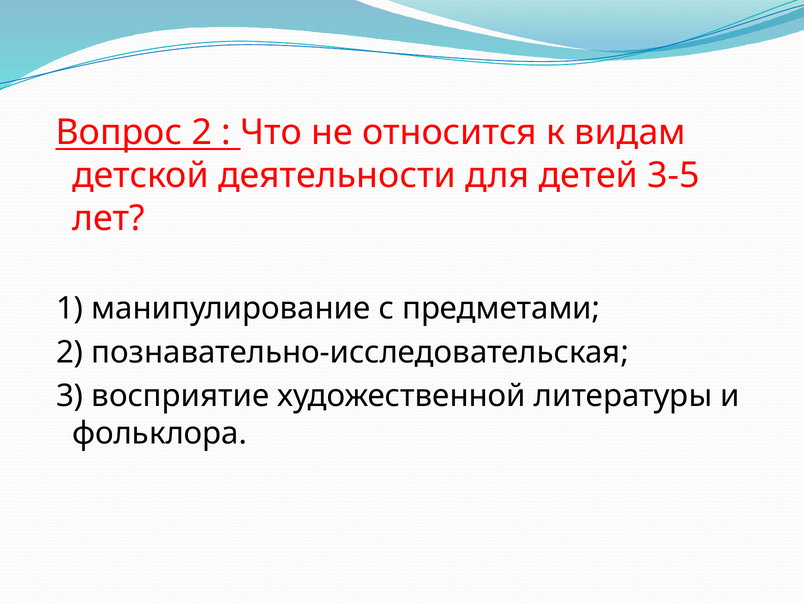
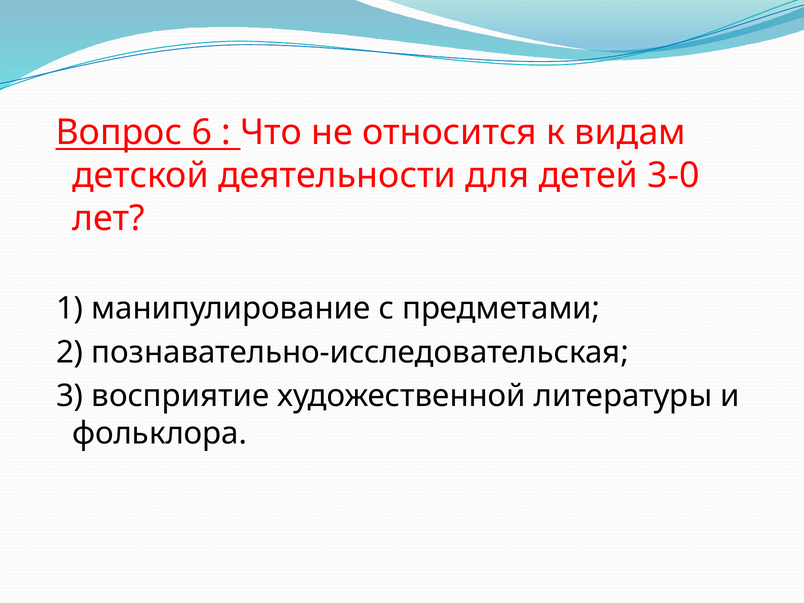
Вопрос 2: 2 -> 6 (202, 133)
3-5: 3-5 -> 3-0 (673, 176)
